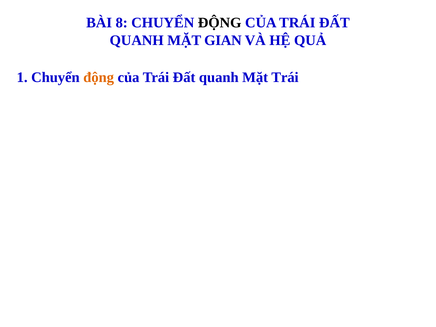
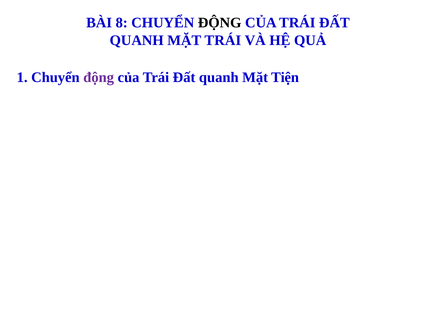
MẶT GIAN: GIAN -> TRÁI (223, 40)
động colour: orange -> purple (99, 77)
Mặt Trái: Trái -> Tiện (285, 77)
